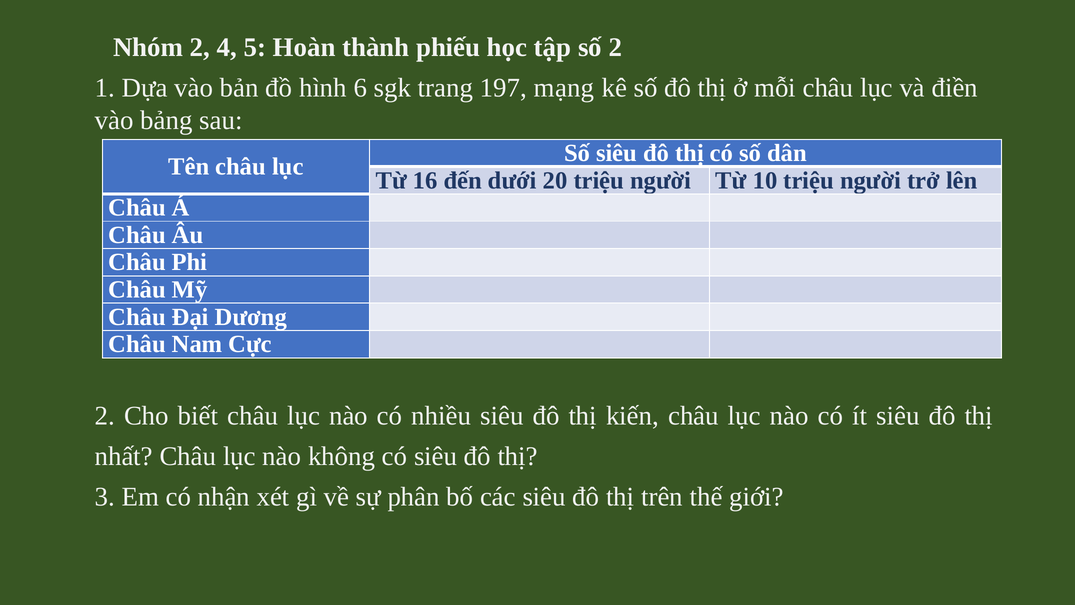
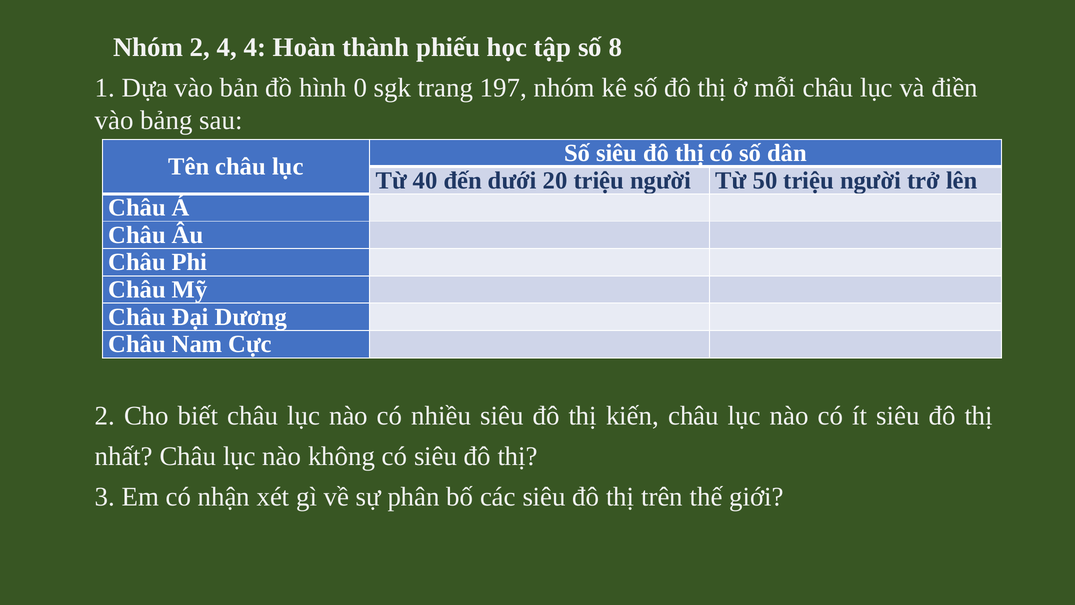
4 5: 5 -> 4 (255, 47)
số 2: 2 -> 8 (615, 47)
6: 6 -> 0 (360, 88)
197 mạng: mạng -> nhóm (564, 88)
16: 16 -> 40 (425, 180)
10: 10 -> 50 (765, 180)
